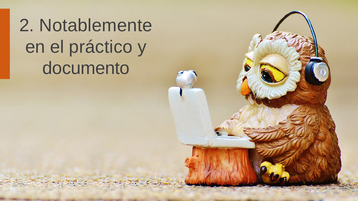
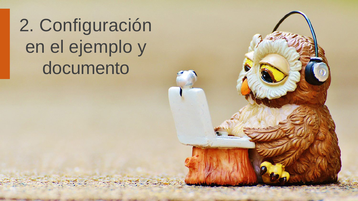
Notablemente: Notablemente -> Configuración (96, 25)
práctico: práctico -> ejemplo (101, 47)
